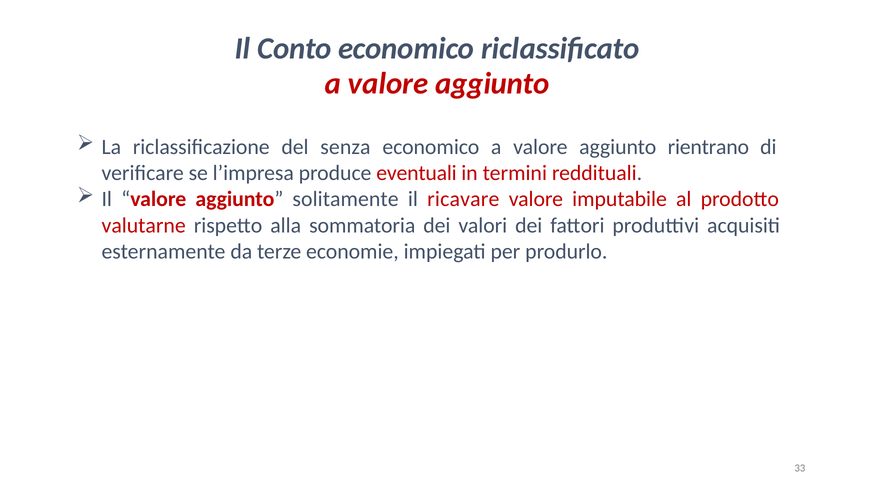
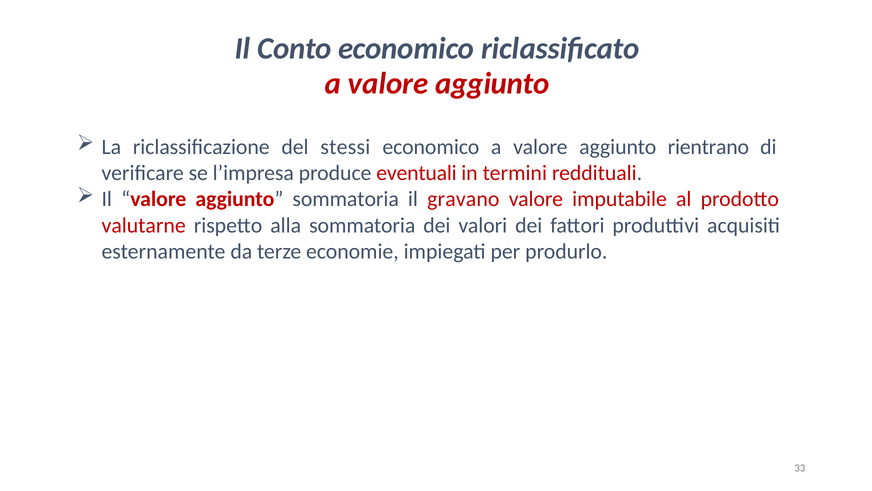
senza: senza -> stessi (345, 147)
aggiunto solitamente: solitamente -> sommatoria (346, 199)
ricavare: ricavare -> gravano (463, 199)
